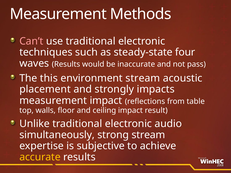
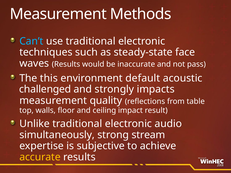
Can’t colour: pink -> light blue (31, 41)
four: four -> face (185, 52)
environment stream: stream -> default (143, 78)
placement: placement -> challenged (45, 89)
measurement impact: impact -> quality (106, 101)
